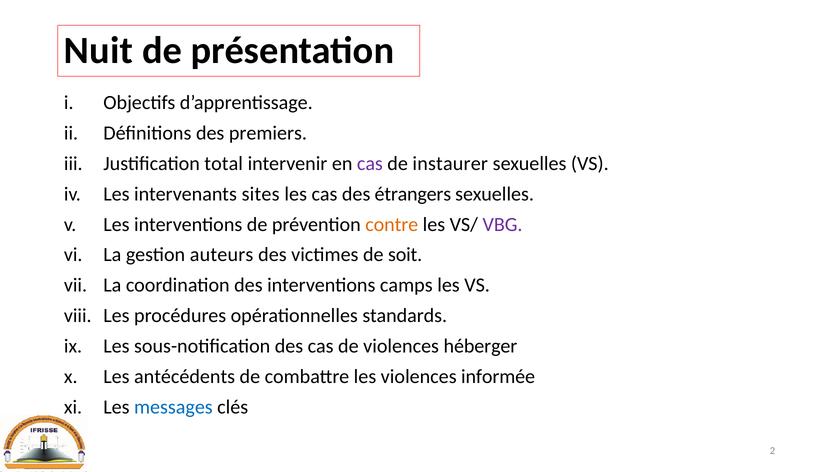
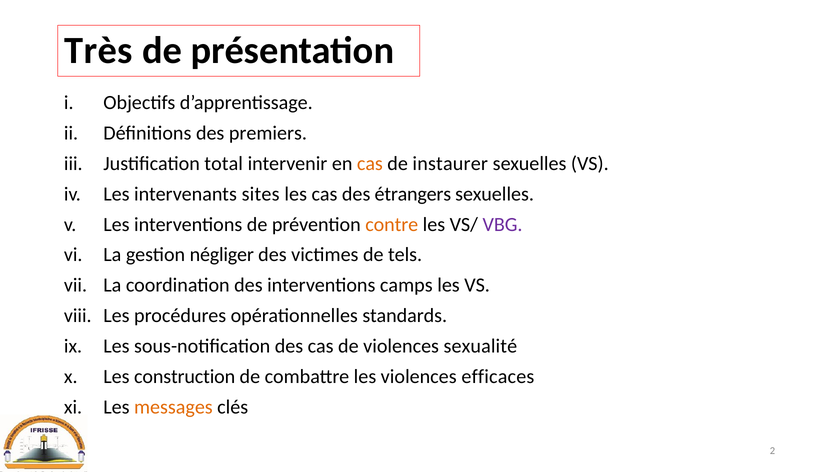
Nuit: Nuit -> Très (98, 50)
cas colour: purple -> orange (370, 163)
auteurs: auteurs -> négliger (222, 255)
soit: soit -> tels (405, 255)
héberger: héberger -> sexualité (480, 346)
antécédents: antécédents -> construction (185, 377)
informée: informée -> efficaces (498, 377)
messages colour: blue -> orange (173, 407)
